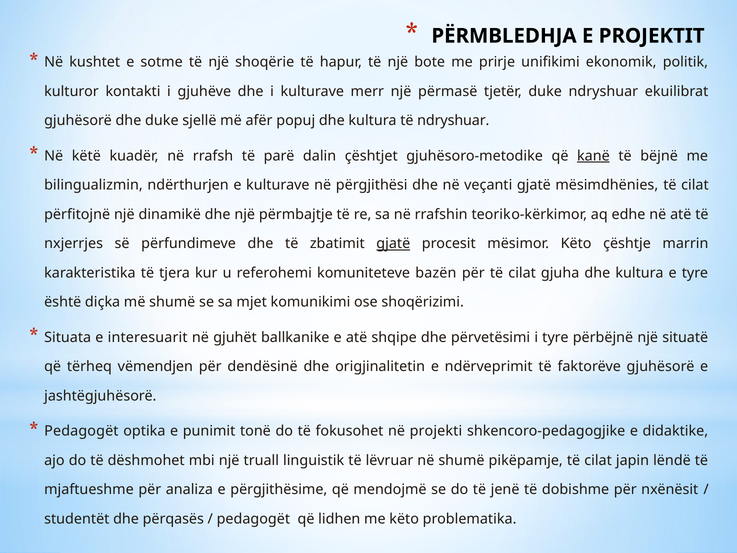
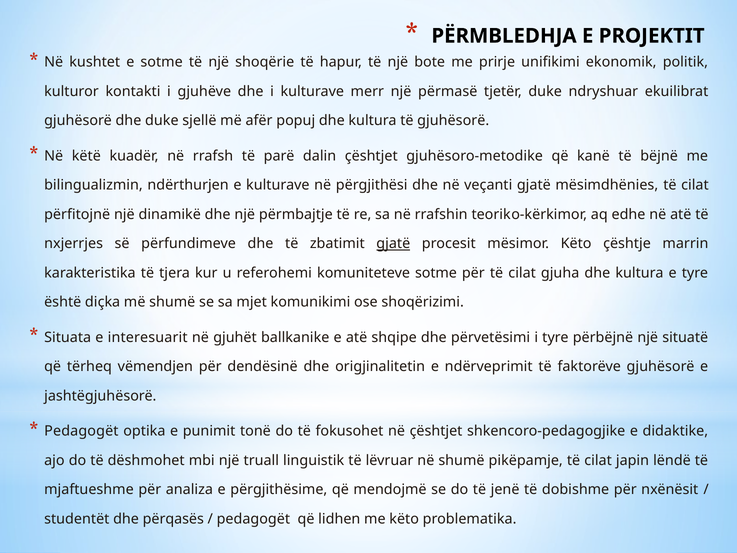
të ndryshuar: ndryshuar -> gjuhësorë (453, 121)
kanë underline: present -> none (593, 156)
komuniteteve bazën: bazën -> sotme (436, 273)
në projekti: projekti -> çështjet (436, 431)
